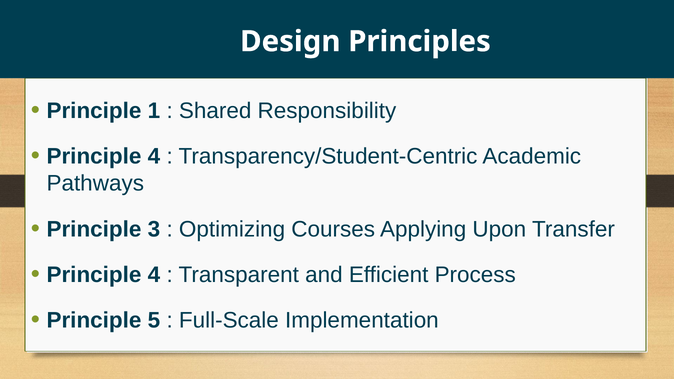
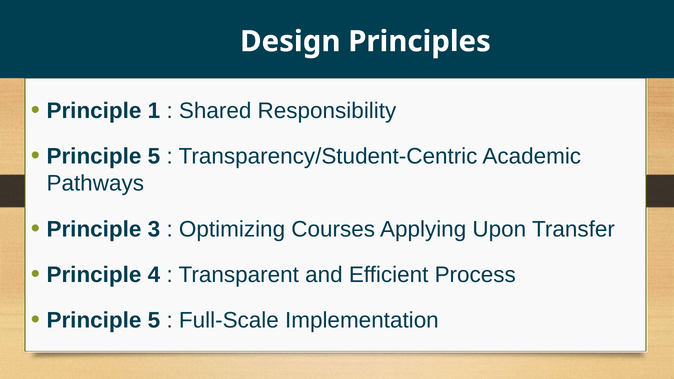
4: 4 -> 5 (154, 157)
